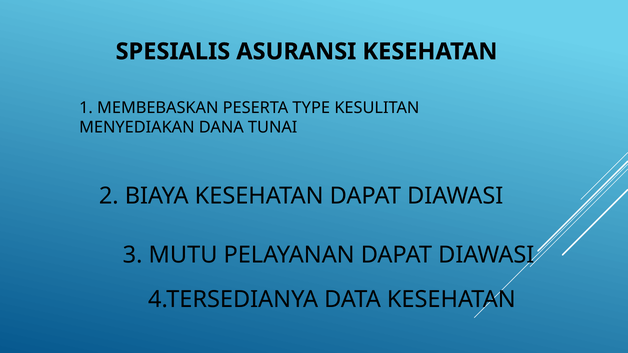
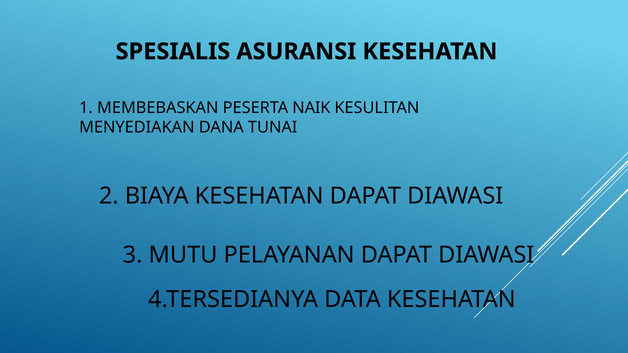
TYPE: TYPE -> NAIK (311, 108)
